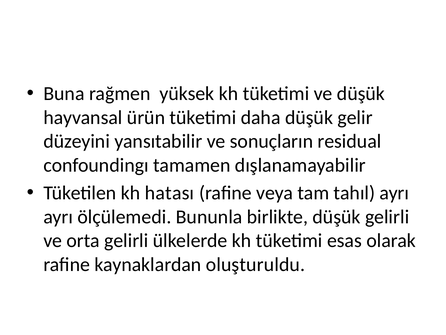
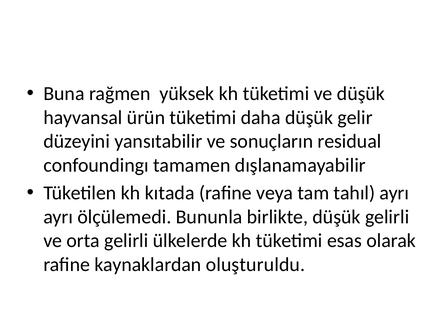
hatası: hatası -> kıtada (170, 193)
